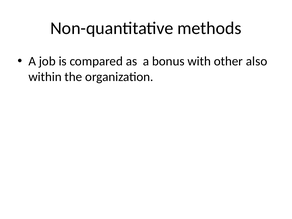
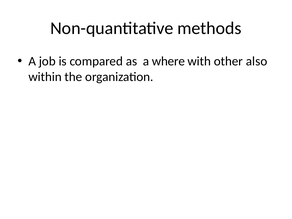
bonus: bonus -> where (168, 61)
